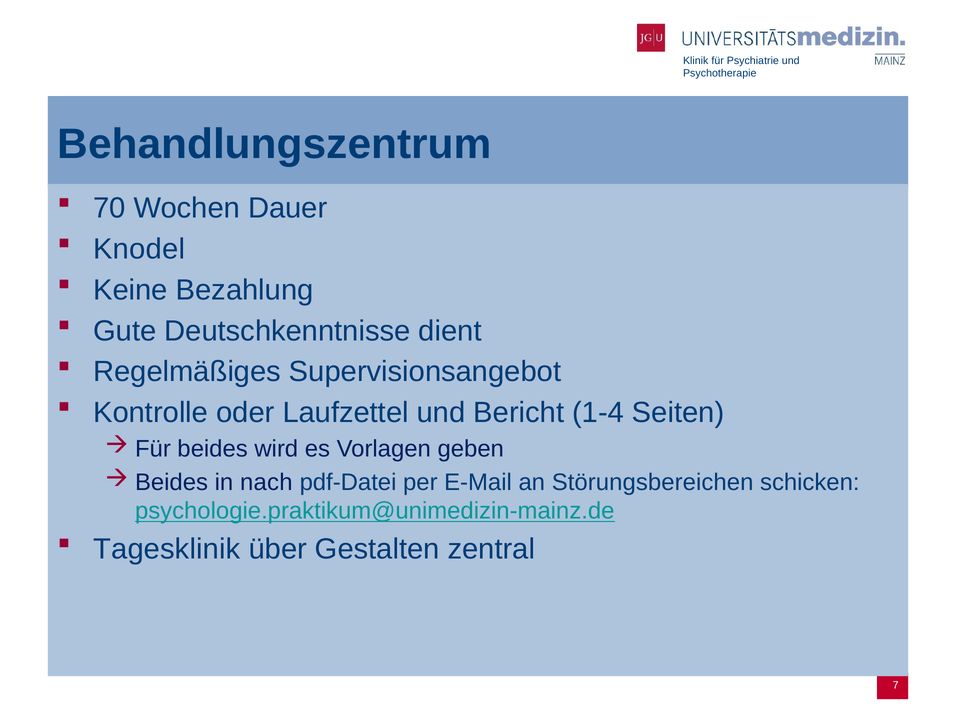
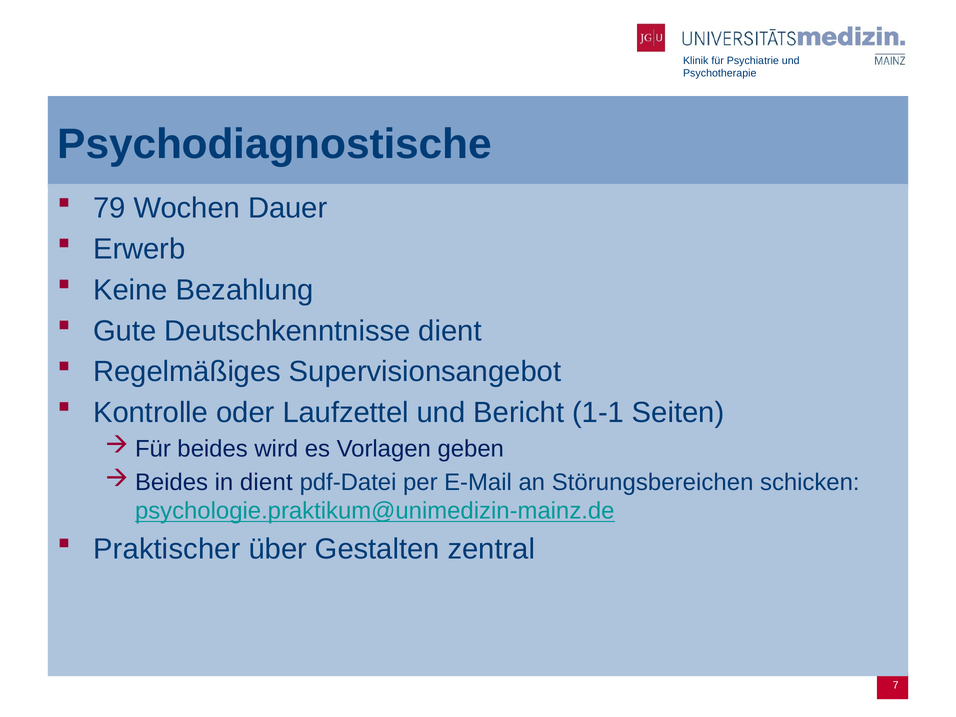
Behandlungszentrum: Behandlungszentrum -> Psychodiagnostische (275, 144)
70: 70 -> 79 (109, 208)
Knodel: Knodel -> Erwerb (139, 249)
1-4: 1-4 -> 1-1 (598, 413)
in nach: nach -> dient (266, 482)
Tagesklinik: Tagesklinik -> Praktischer (167, 549)
